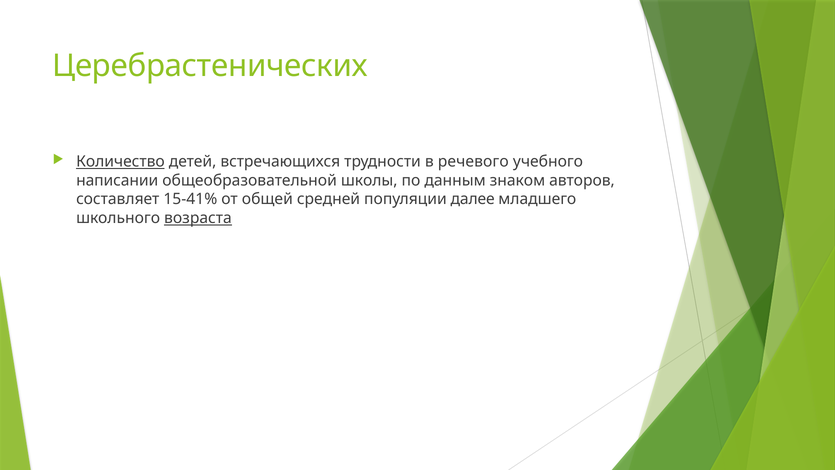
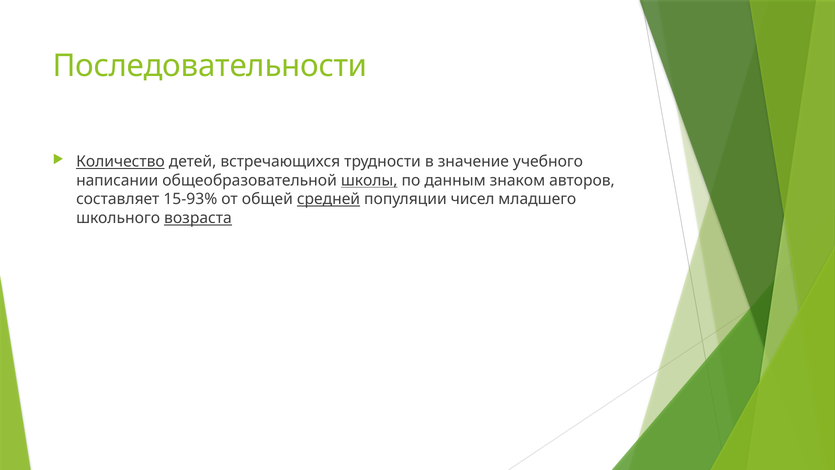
Церебрастенических: Церебрастенических -> Последовательности (210, 66)
речевого: речевого -> значение (473, 162)
школы underline: none -> present (369, 180)
15-41%: 15-41% -> 15-93% (190, 199)
средней underline: none -> present (328, 199)
далее: далее -> чисел (473, 199)
